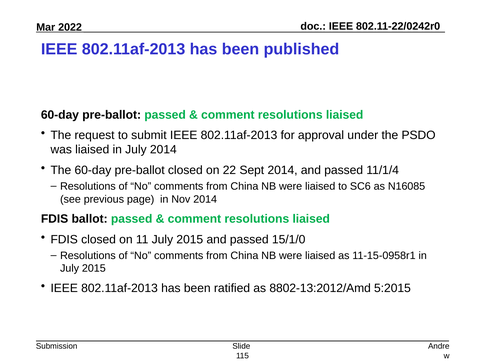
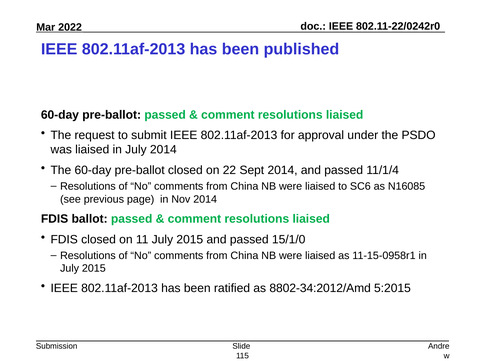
8802-13:2012/Amd: 8802-13:2012/Amd -> 8802-34:2012/Amd (320, 288)
